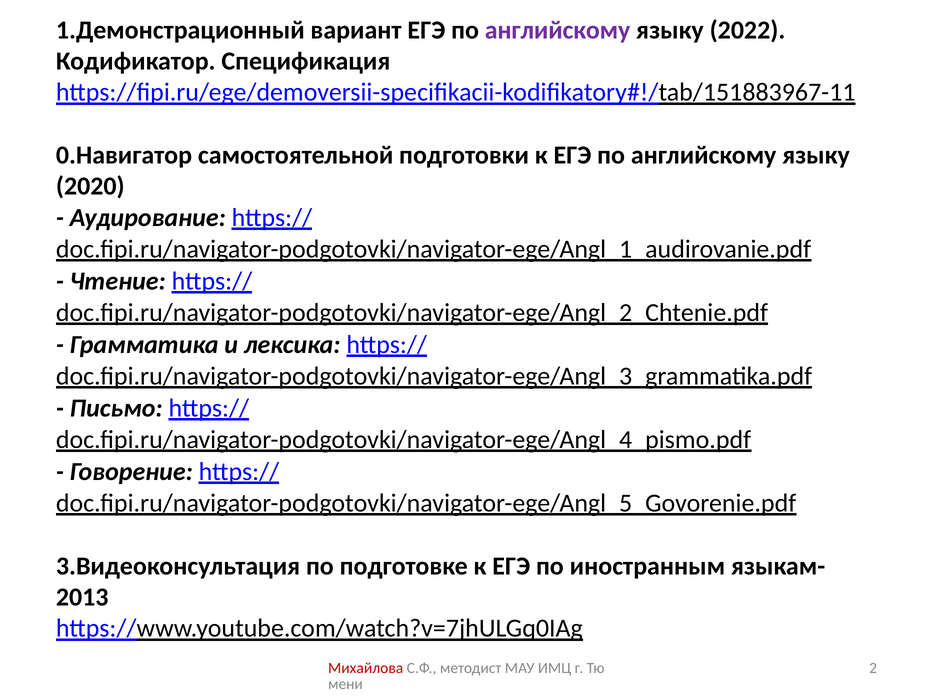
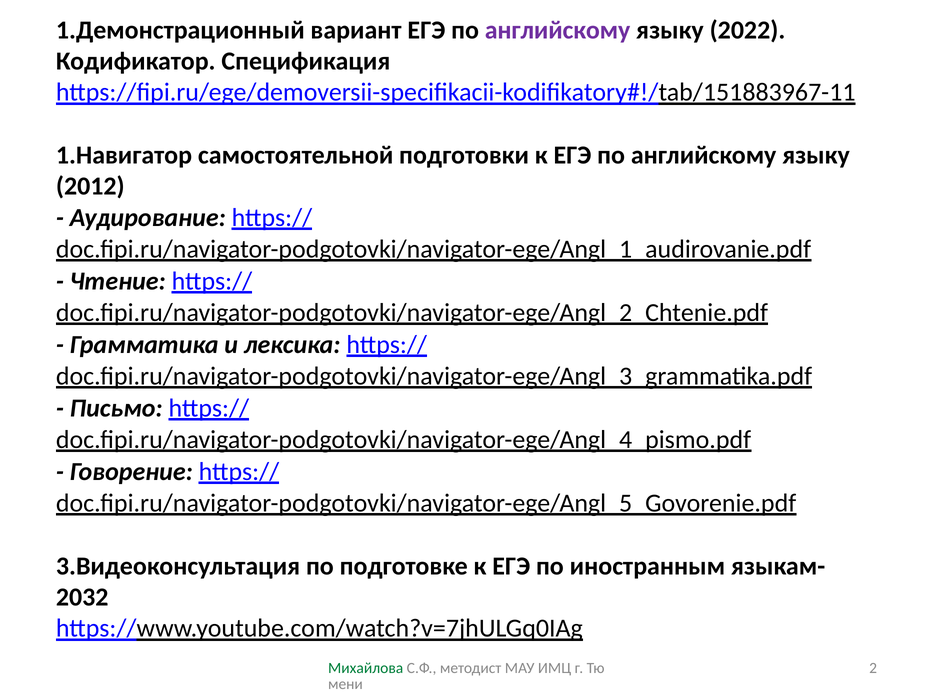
0.Навигатор: 0.Навигатор -> 1.Навигатор (124, 155)
2020: 2020 -> 2012 (90, 186)
2013: 2013 -> 2032 (82, 597)
Михайлова colour: red -> green (366, 668)
